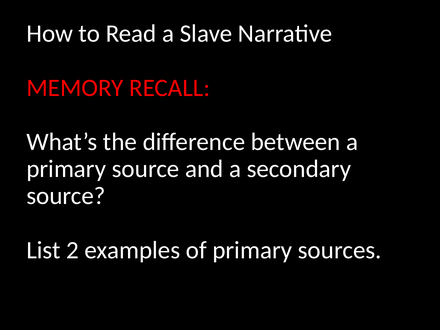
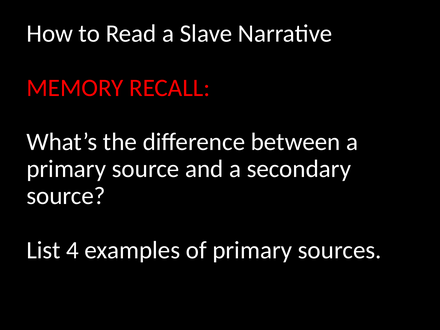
2: 2 -> 4 (73, 250)
